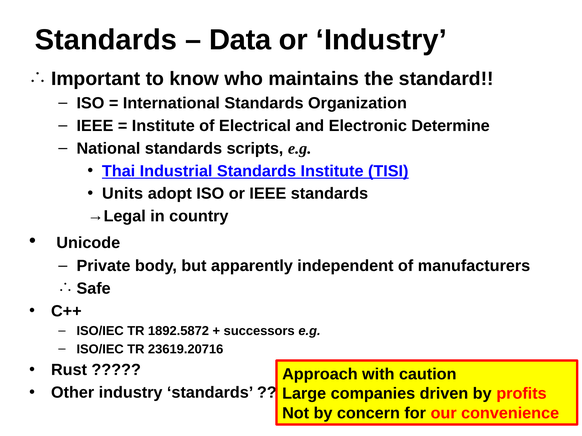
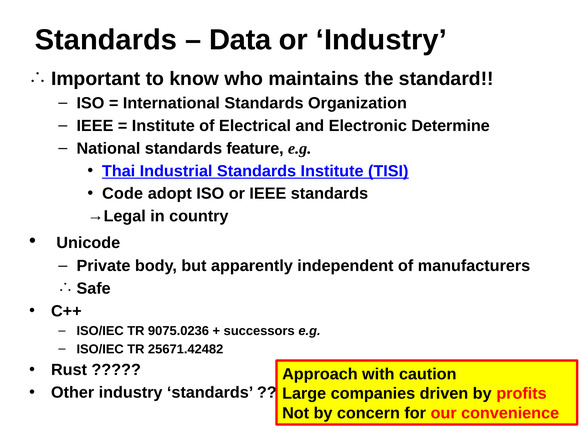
scripts: scripts -> feature (255, 149)
Units: Units -> Code (123, 194)
1892.5872: 1892.5872 -> 9075.0236 (178, 331)
23619.20716: 23619.20716 -> 25671.42482 (186, 349)
